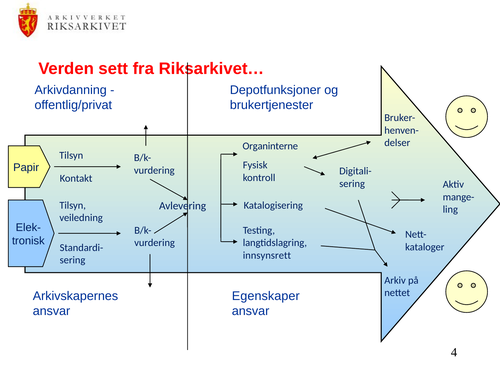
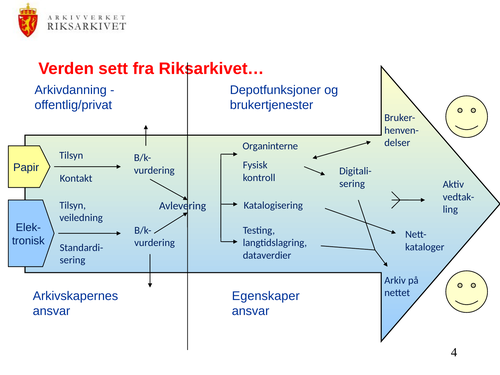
mange-: mange- -> vedtak- (459, 197)
innsynsrett: innsynsrett -> dataverdier (267, 255)
